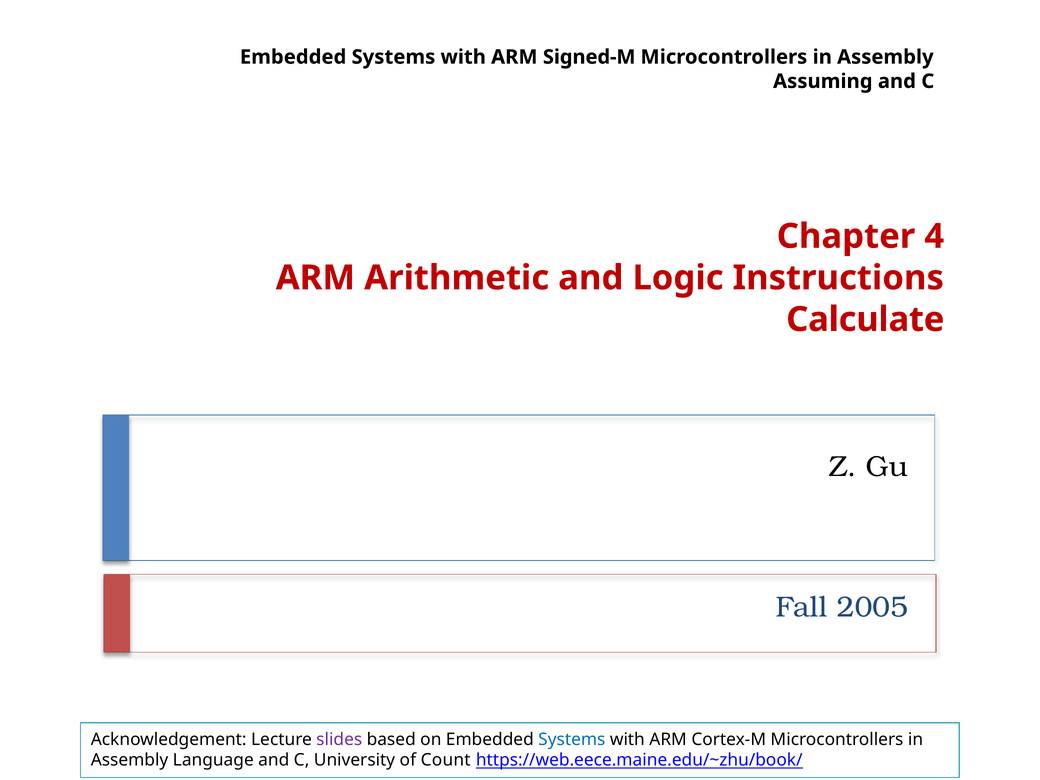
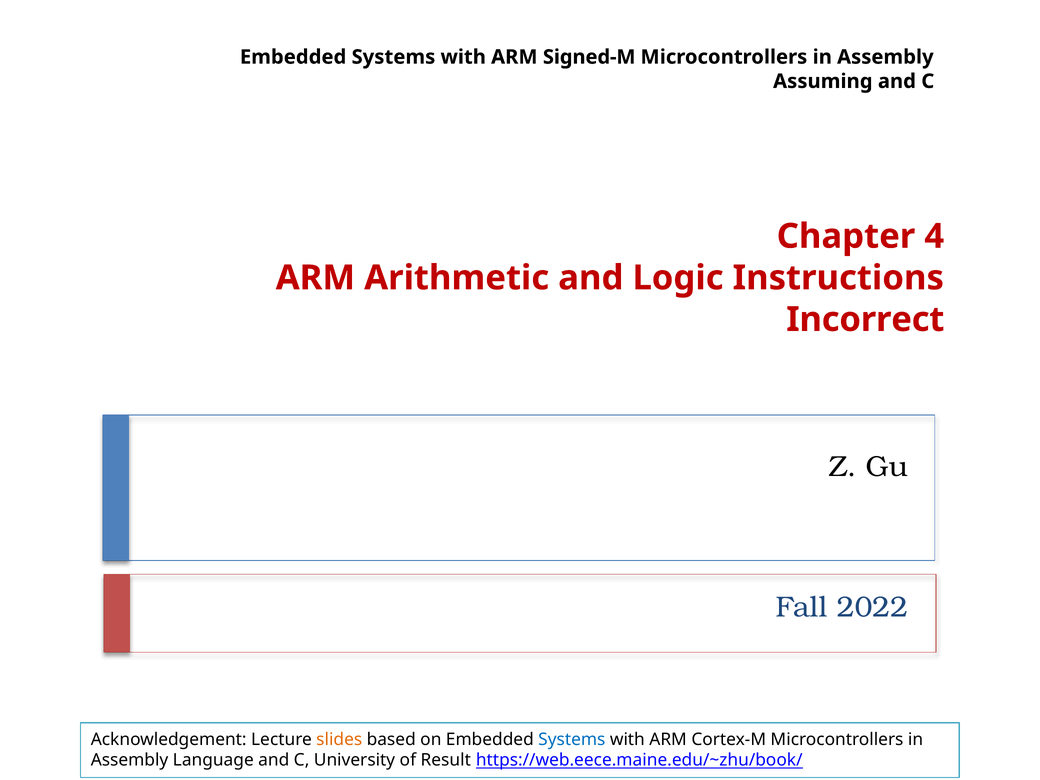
Calculate: Calculate -> Incorrect (865, 320)
2005: 2005 -> 2022 (872, 607)
slides colour: purple -> orange (339, 739)
Count: Count -> Result (446, 760)
